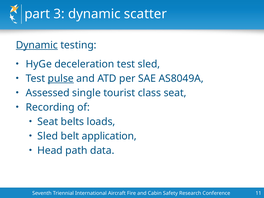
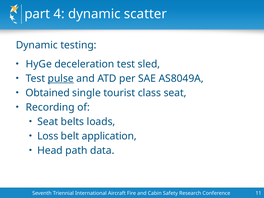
3: 3 -> 4 (59, 14)
Dynamic underline: present -> none (37, 45)
Assessed: Assessed -> Obtained (48, 93)
Sled: Sled -> Loss (48, 136)
